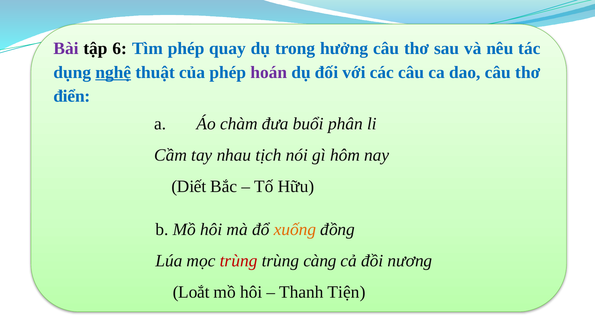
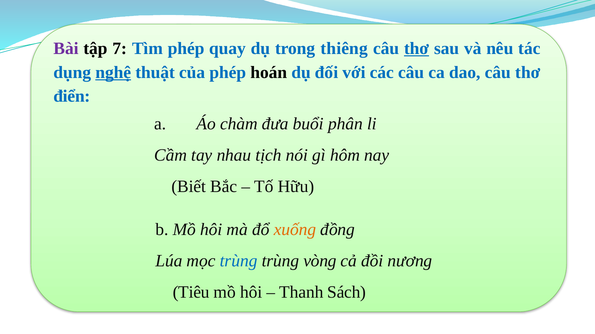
6: 6 -> 7 (120, 49)
hưởng: hưởng -> thiêng (344, 49)
thơ underline: none -> present (417, 49)
hoán colour: purple -> black (269, 72)
Diết: Diết -> Biết (189, 187)
trùng colour: red -> blue (239, 261)
càng: càng -> vòng (320, 261)
Loắt: Loắt -> Tiêu (191, 293)
Tiện: Tiện -> Sách (347, 293)
